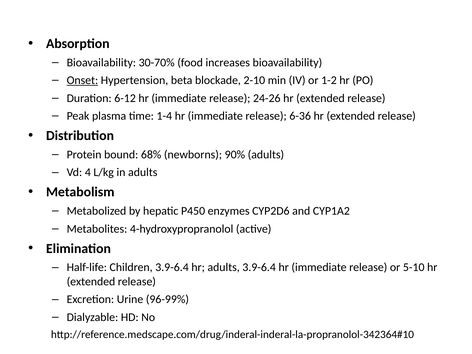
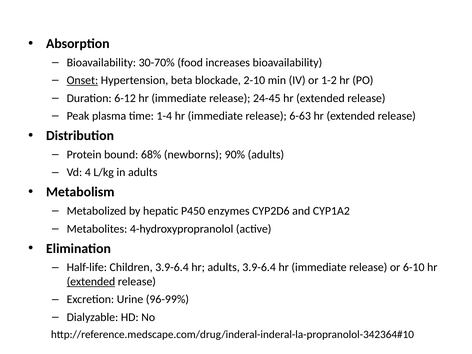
24-26: 24-26 -> 24-45 (267, 98)
6-36: 6-36 -> 6-63 (300, 116)
5-10: 5-10 -> 6-10 (414, 267)
extended underline: none -> present (91, 282)
